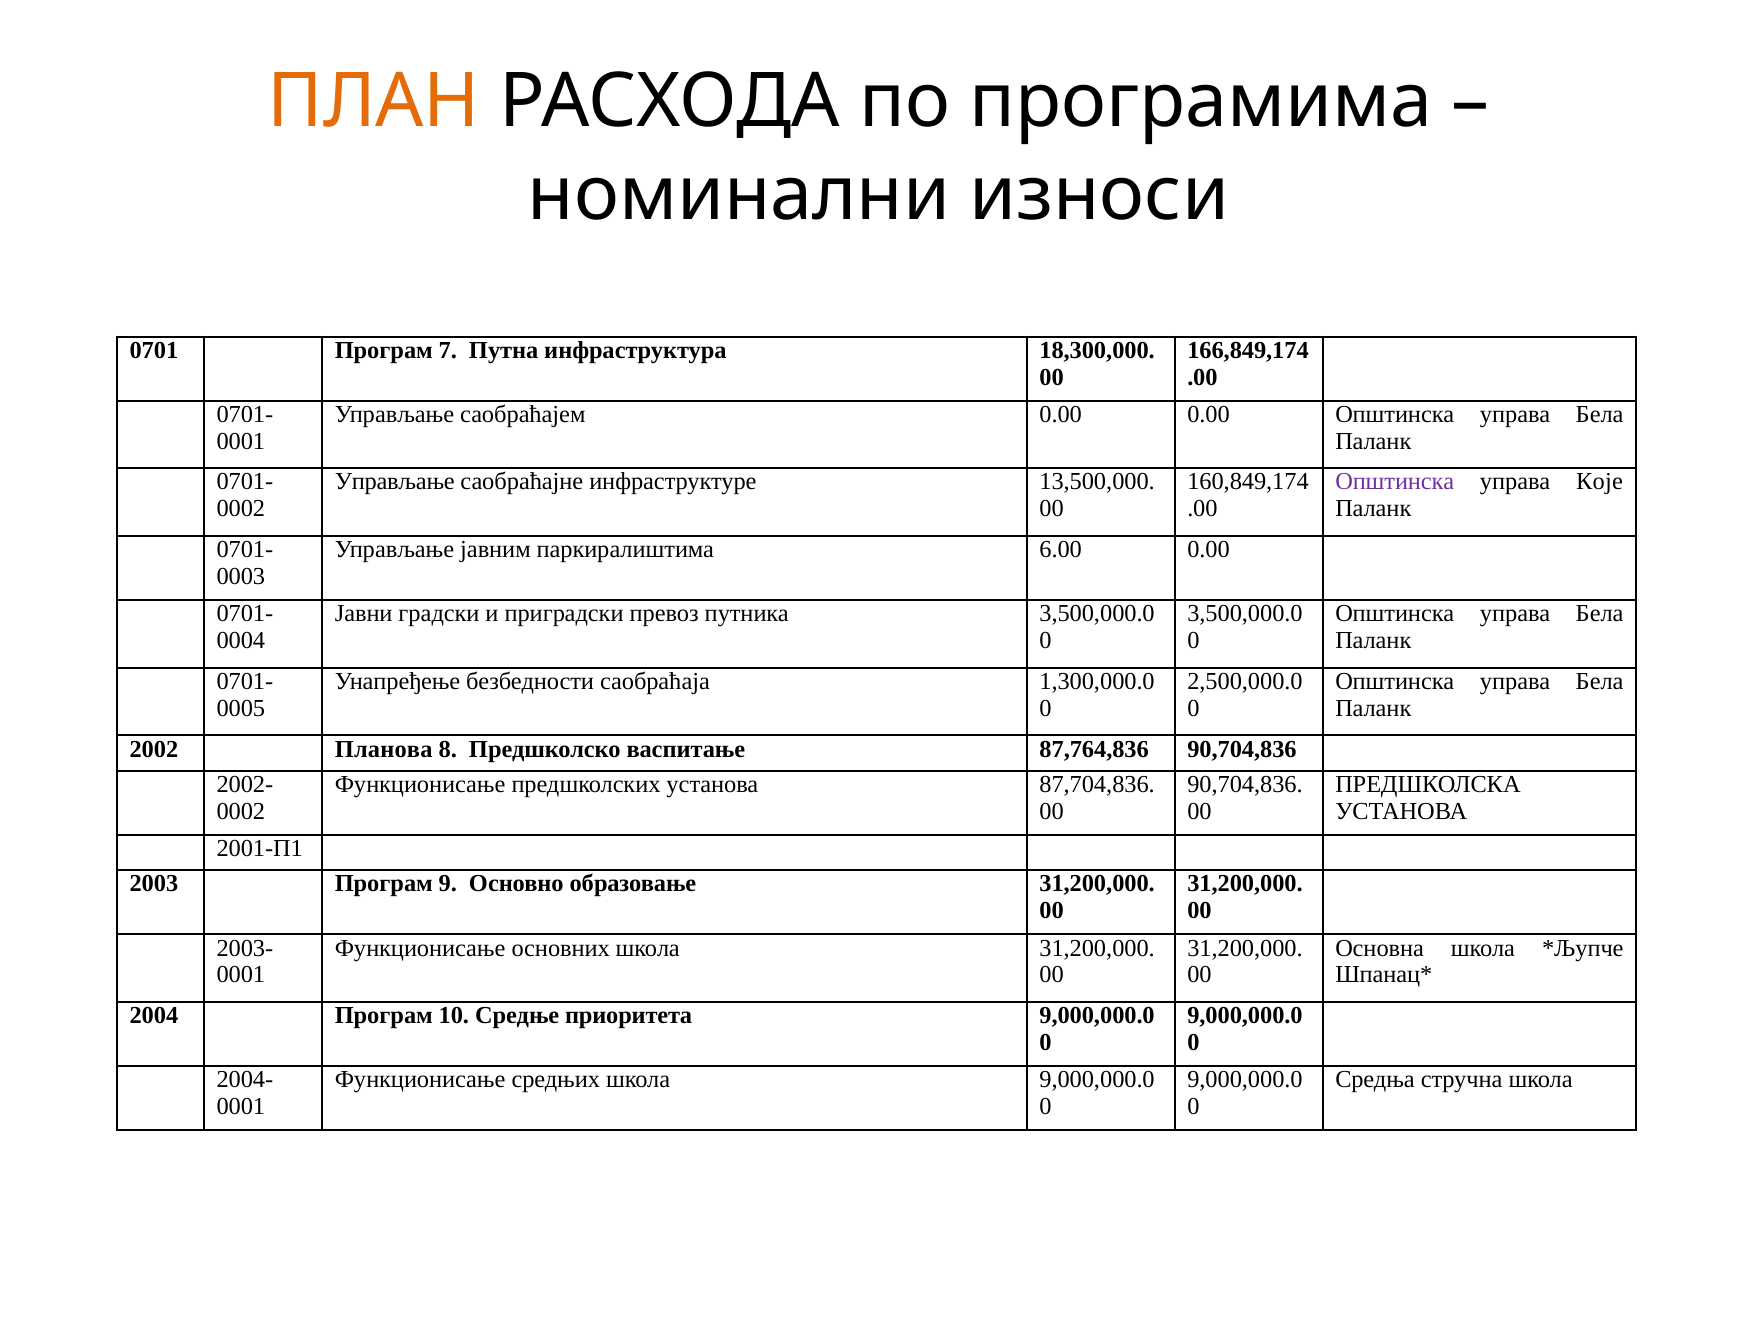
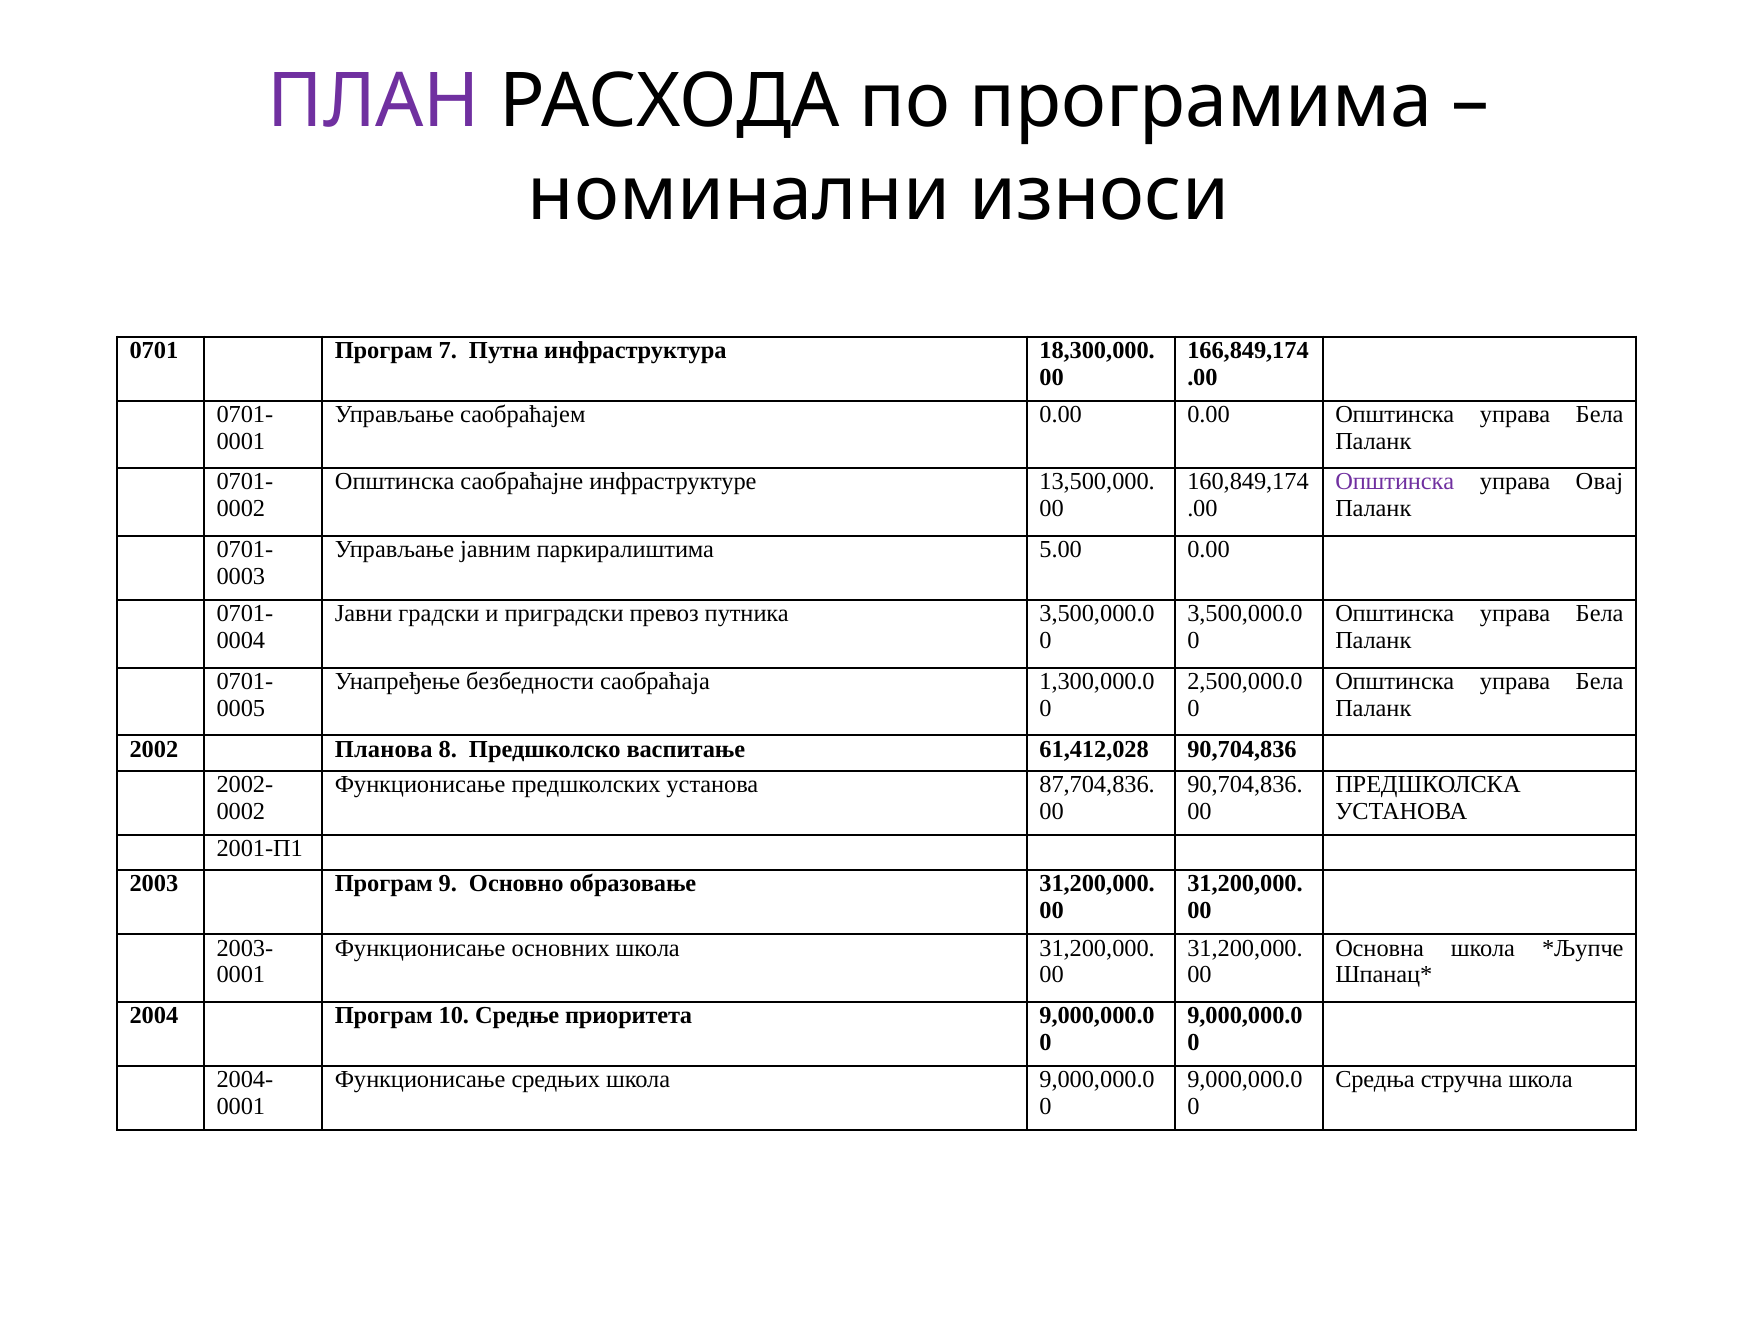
ПЛАН colour: orange -> purple (374, 102)
Управљање: Управљање -> Општинска (395, 482)
Које: Које -> Овај (1599, 482)
6.00: 6.00 -> 5.00 (1061, 550)
87,764,836: 87,764,836 -> 61,412,028 (1094, 749)
